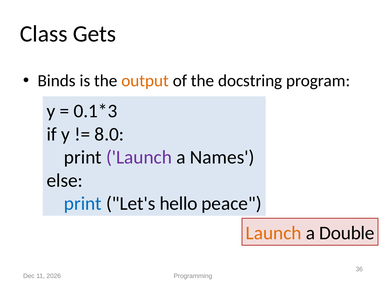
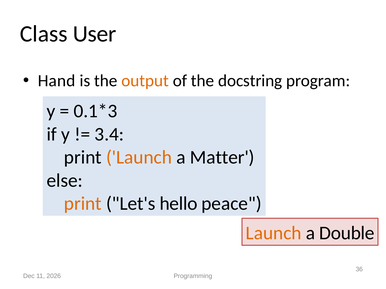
Gets: Gets -> User (95, 34)
Binds: Binds -> Hand (57, 81)
8.0: 8.0 -> 3.4 (109, 134)
Launch colour: purple -> orange (139, 158)
Names: Names -> Matter (222, 158)
print colour: blue -> orange (83, 204)
